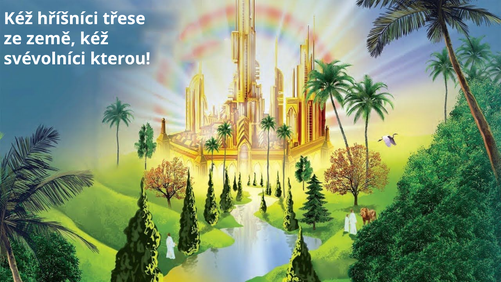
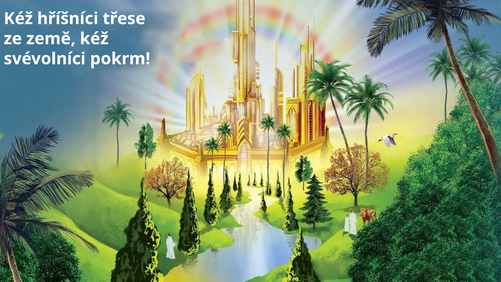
kterou: kterou -> pokrm (120, 59)
